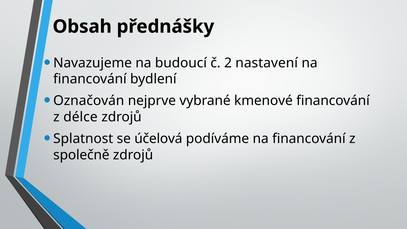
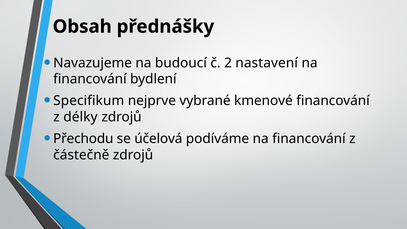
Označován: Označován -> Specifikum (89, 101)
délce: délce -> délky (80, 117)
Splatnost: Splatnost -> Přechodu (83, 139)
společně: společně -> částečně (81, 155)
